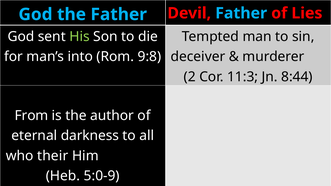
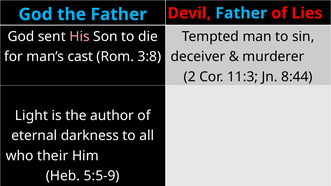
His colour: light green -> pink (79, 37)
into: into -> cast (80, 57)
9:8: 9:8 -> 3:8 (149, 57)
From: From -> Light (31, 116)
5:0-9: 5:0-9 -> 5:5-9 (102, 176)
